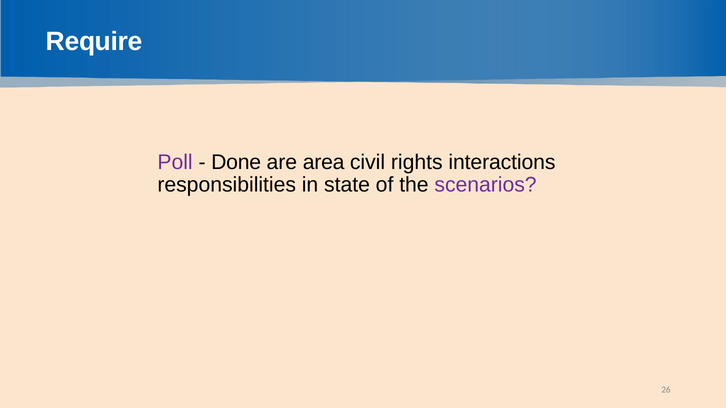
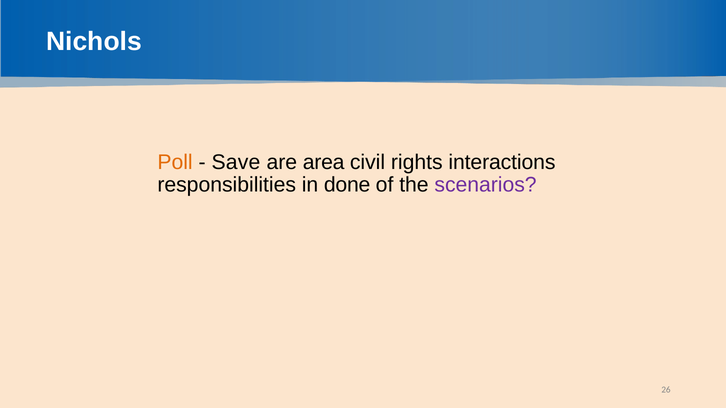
Require: Require -> Nichols (94, 41)
Poll colour: purple -> orange (175, 162)
Done: Done -> Save (236, 162)
state: state -> done (347, 185)
